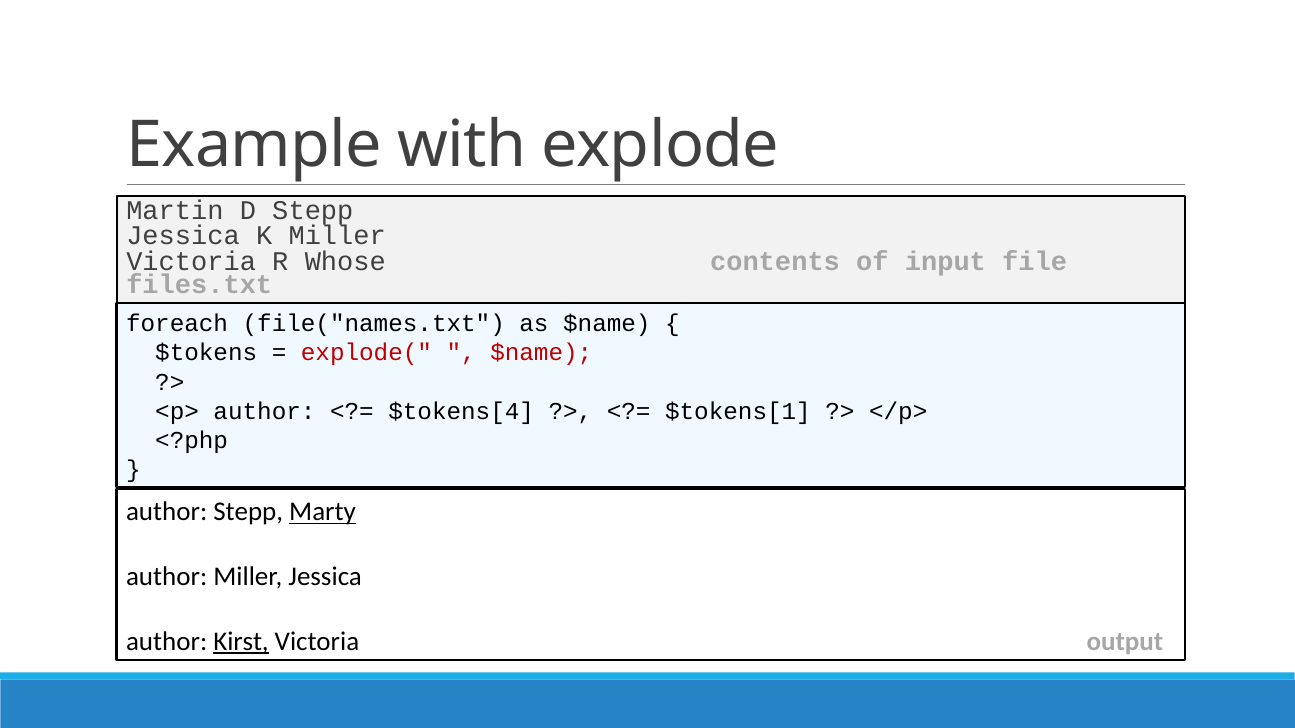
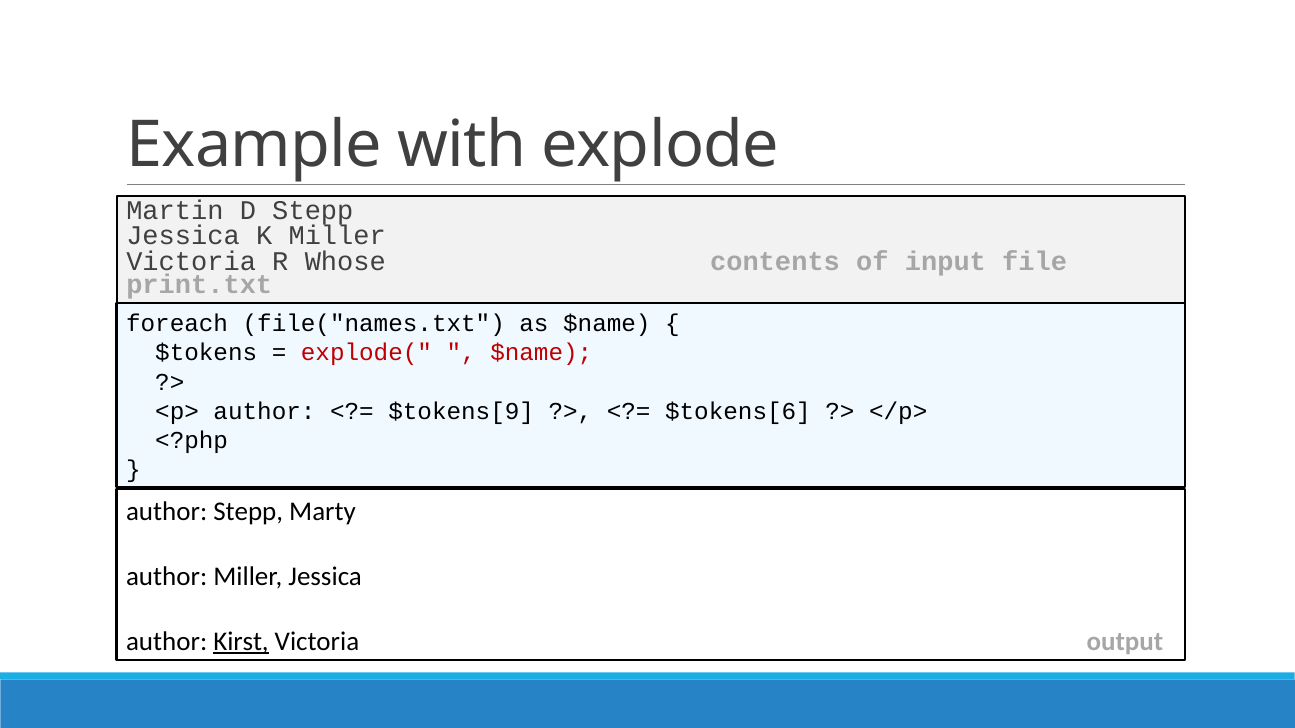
files.txt: files.txt -> print.txt (199, 285)
$tokens[4: $tokens[4 -> $tokens[9 (461, 411)
$tokens[1: $tokens[1 -> $tokens[6 (738, 411)
Marty underline: present -> none (323, 512)
